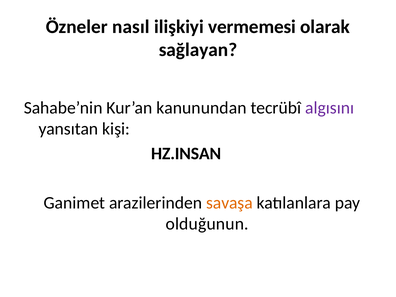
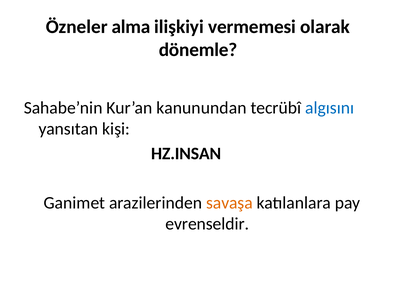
nasıl: nasıl -> alma (131, 27)
sağlayan: sağlayan -> dönemle (198, 50)
algısını colour: purple -> blue (330, 108)
olduğunun: olduğunun -> evrenseldir (207, 224)
